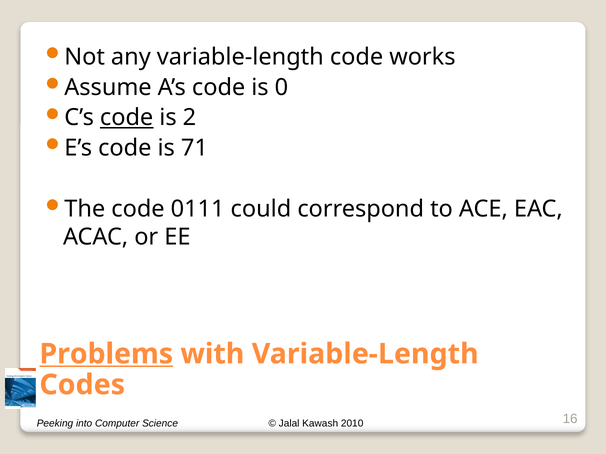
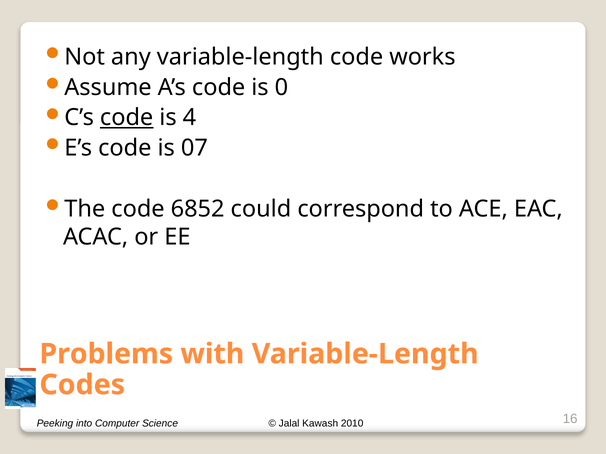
2: 2 -> 4 (189, 118)
71: 71 -> 07 (194, 148)
0111: 0111 -> 6852 (198, 209)
Problems underline: present -> none (106, 354)
